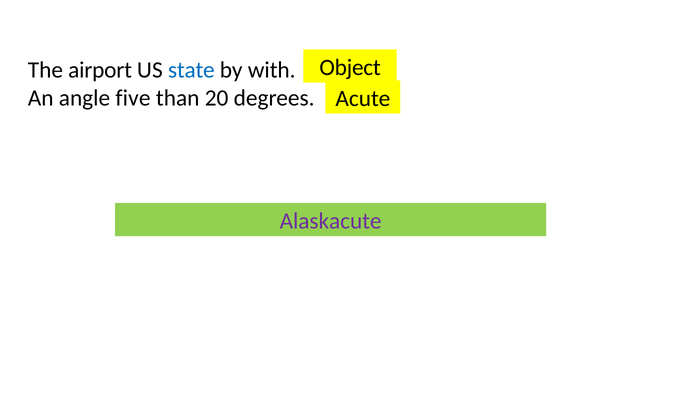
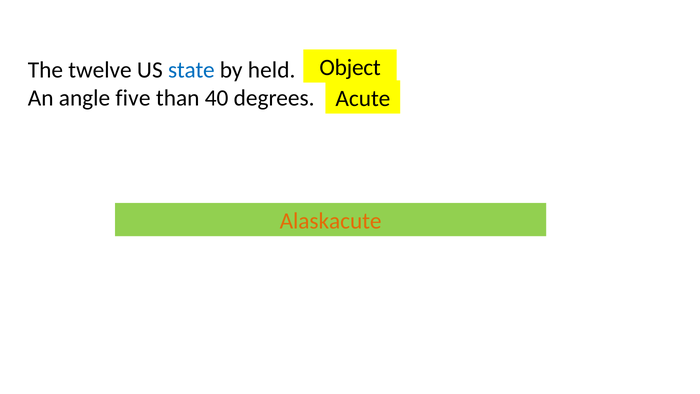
airport: airport -> twelve (100, 70)
with: with -> held (272, 70)
20: 20 -> 40 (217, 98)
Alaskacute colour: purple -> orange (331, 221)
